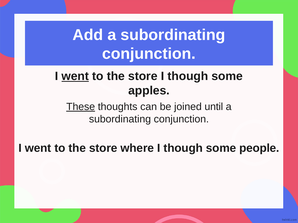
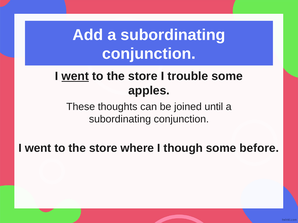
store I though: though -> trouble (188, 76)
These underline: present -> none (81, 107)
people: people -> before (259, 148)
